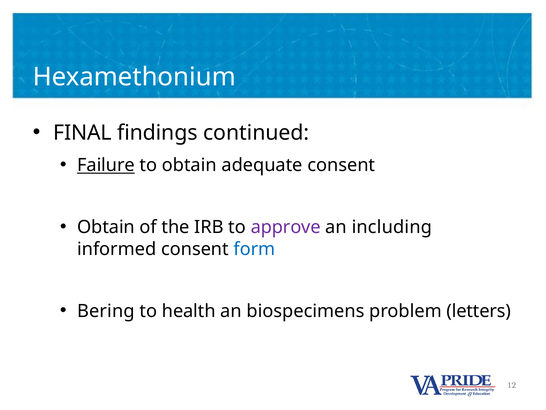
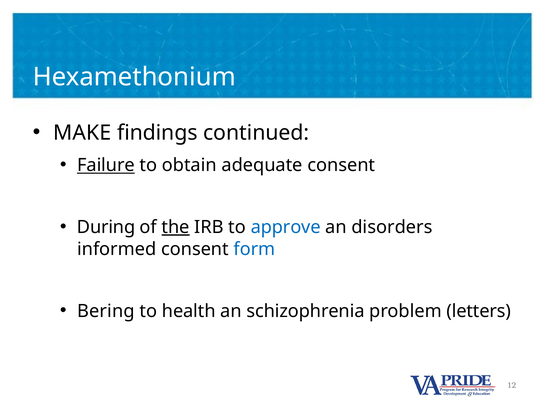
FINAL: FINAL -> MAKE (82, 133)
Obtain: Obtain -> During (106, 227)
the underline: none -> present (176, 227)
approve colour: purple -> blue (286, 227)
including: including -> disorders (392, 227)
biospecimens: biospecimens -> schizophrenia (306, 311)
